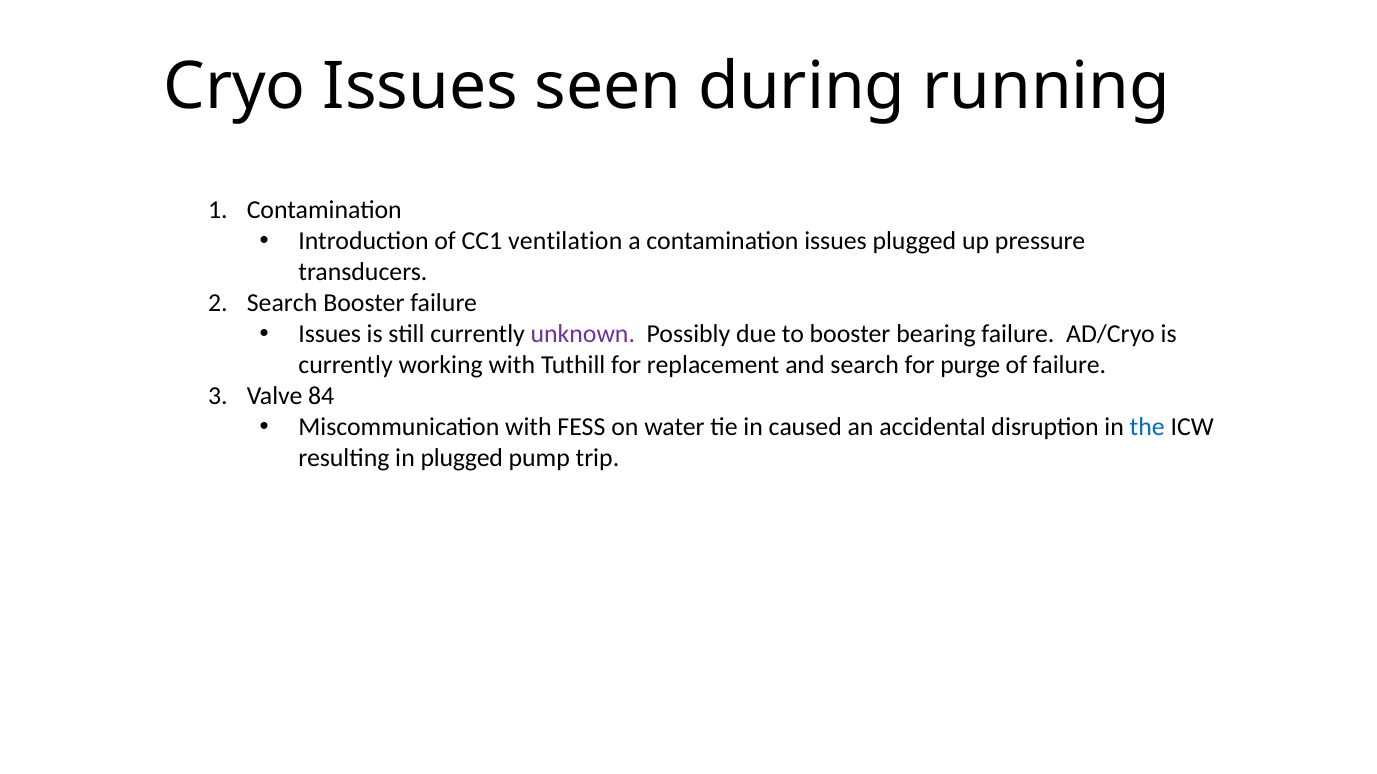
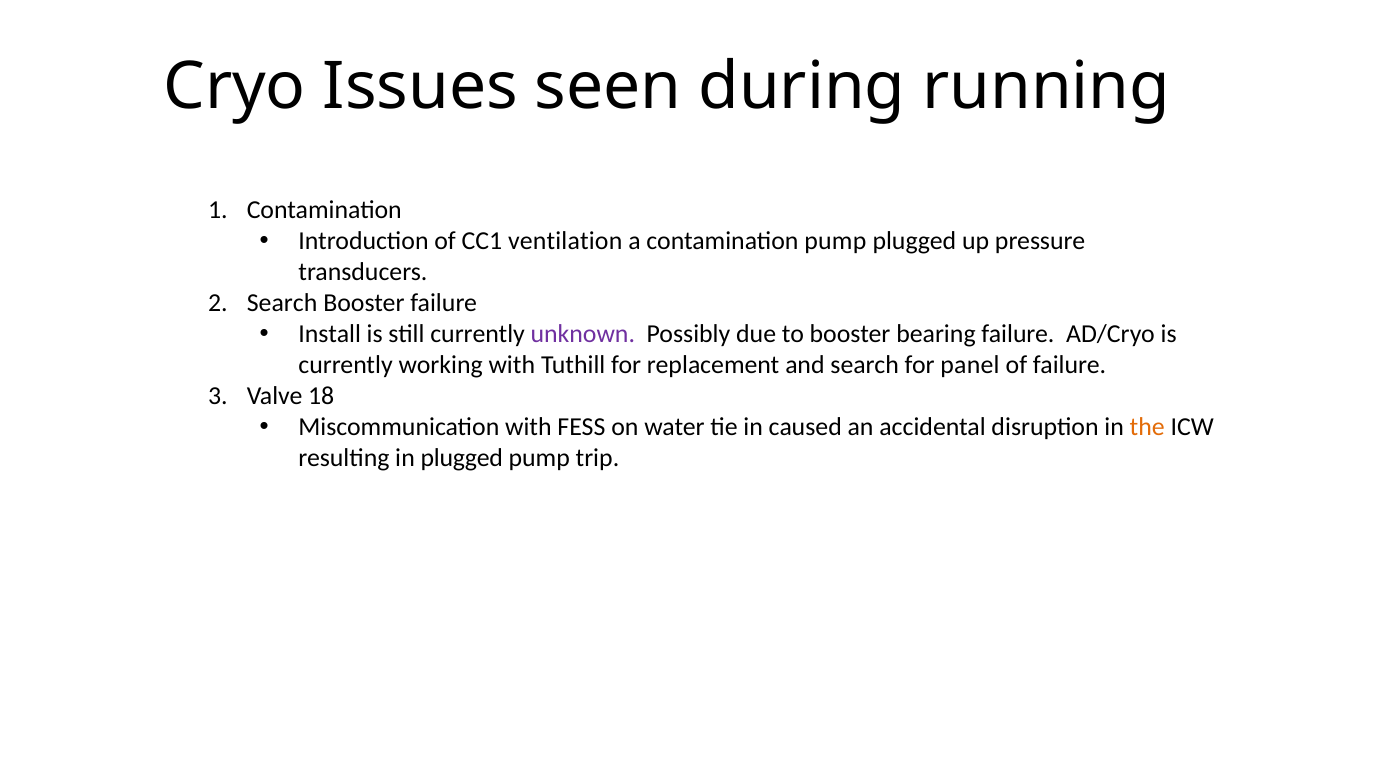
contamination issues: issues -> pump (835, 242)
Issues: Issues -> Install (330, 335)
purge: purge -> panel (970, 366)
84: 84 -> 18 (321, 396)
the colour: blue -> orange (1147, 427)
